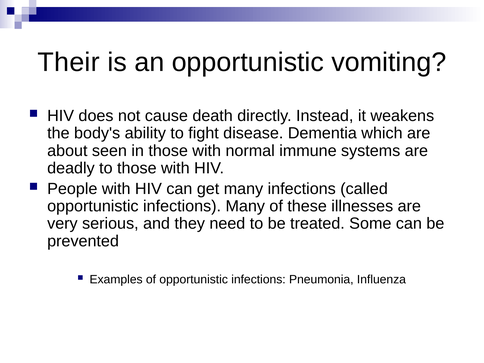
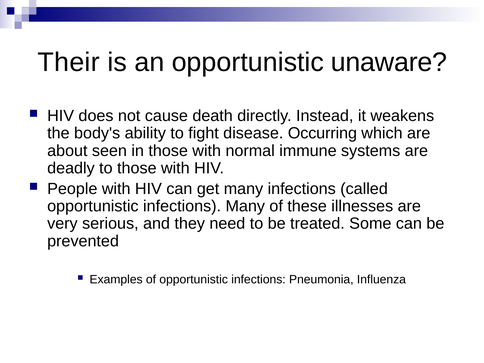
vomiting: vomiting -> unaware (389, 62)
Dementia: Dementia -> Occurring (322, 133)
